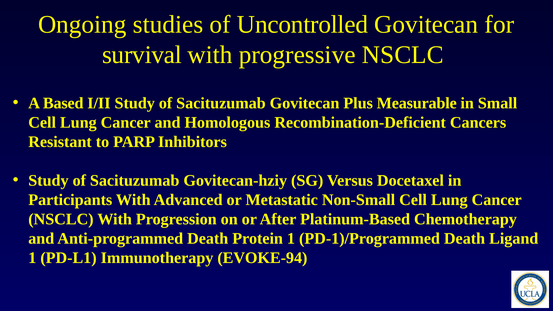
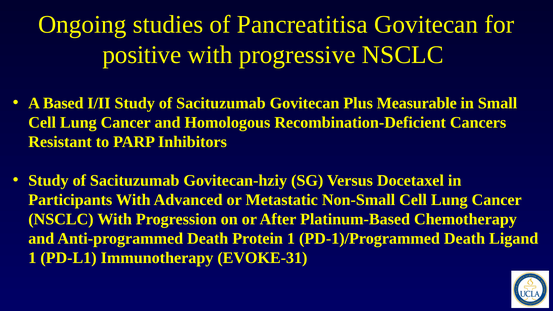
Uncontrolled: Uncontrolled -> Pancreatitisa (302, 24)
survival: survival -> positive (142, 55)
EVOKE-94: EVOKE-94 -> EVOKE-31 (262, 258)
